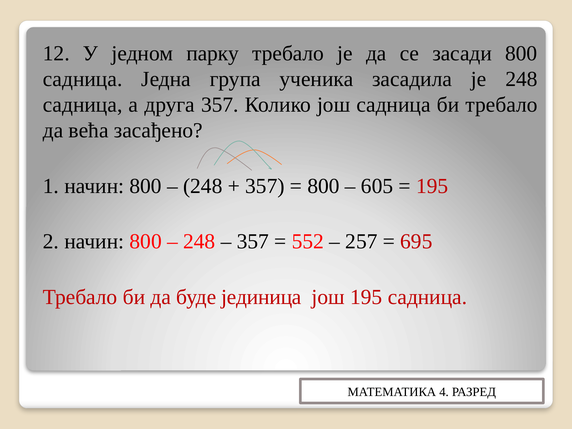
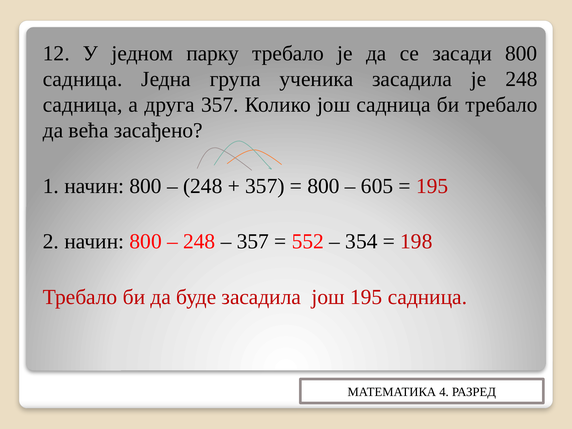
257: 257 -> 354 (361, 242)
695: 695 -> 198 (416, 242)
буде јединица: јединица -> засадила (261, 297)
